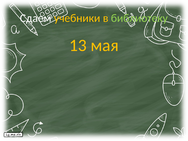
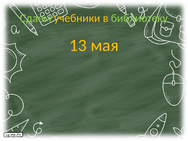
Сдаем colour: white -> light green (36, 18)
